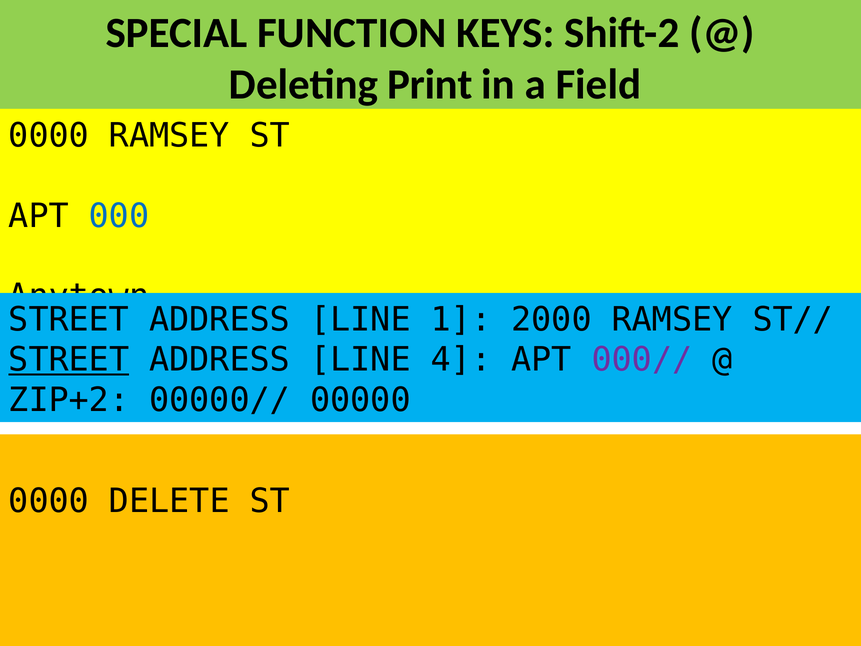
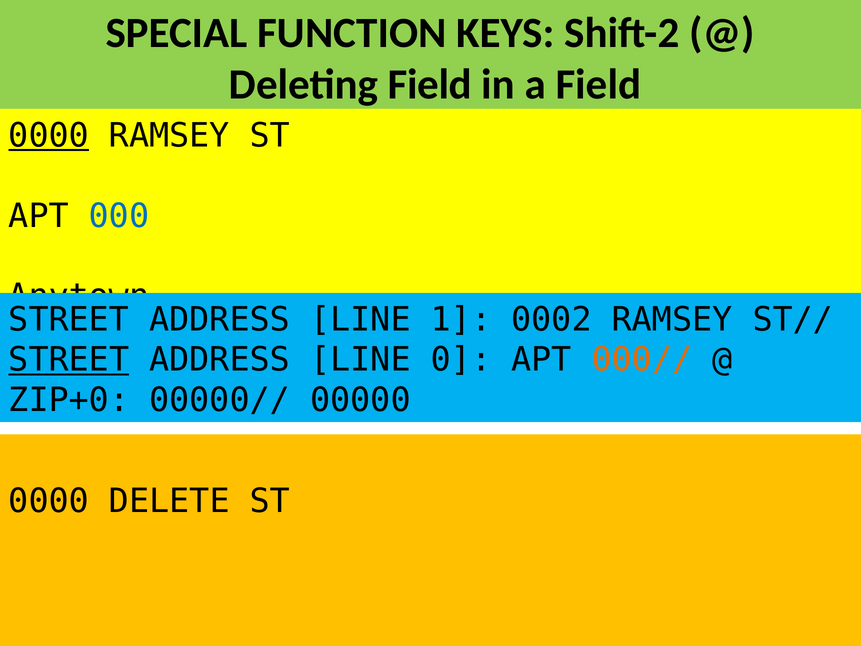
Deleting Print: Print -> Field (430, 85)
0000 underline: none -> present (49, 135)
2000: 2000 -> 0002 (551, 320)
4: 4 -> 0 (461, 360)
000// colour: purple -> orange (642, 360)
ZIP+2: ZIP+2 -> ZIP+0 (69, 400)
